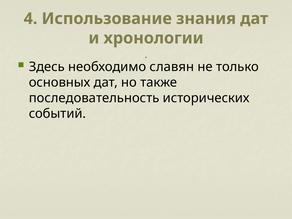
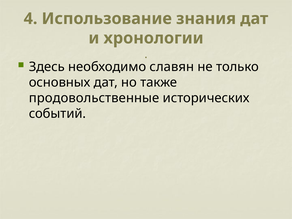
последовательность: последовательность -> продовольственные (94, 98)
